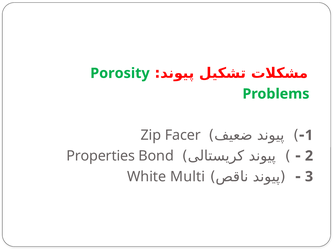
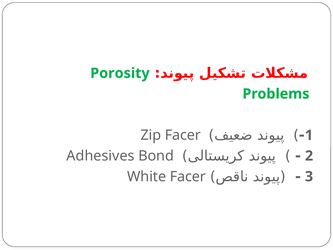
Properties: Properties -> Adhesives (100, 156)
White Multi: Multi -> Facer (188, 176)
